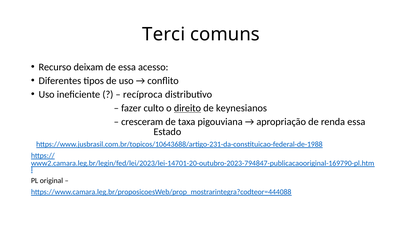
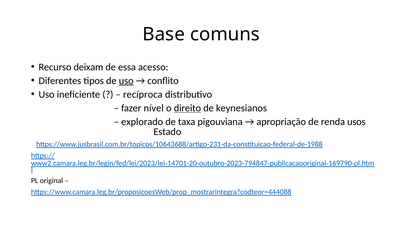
Terci: Terci -> Base (164, 34)
uso underline: none -> present (126, 81)
culto: culto -> nível (154, 108)
cresceram: cresceram -> explorado (142, 122)
renda essa: essa -> usos (356, 122)
